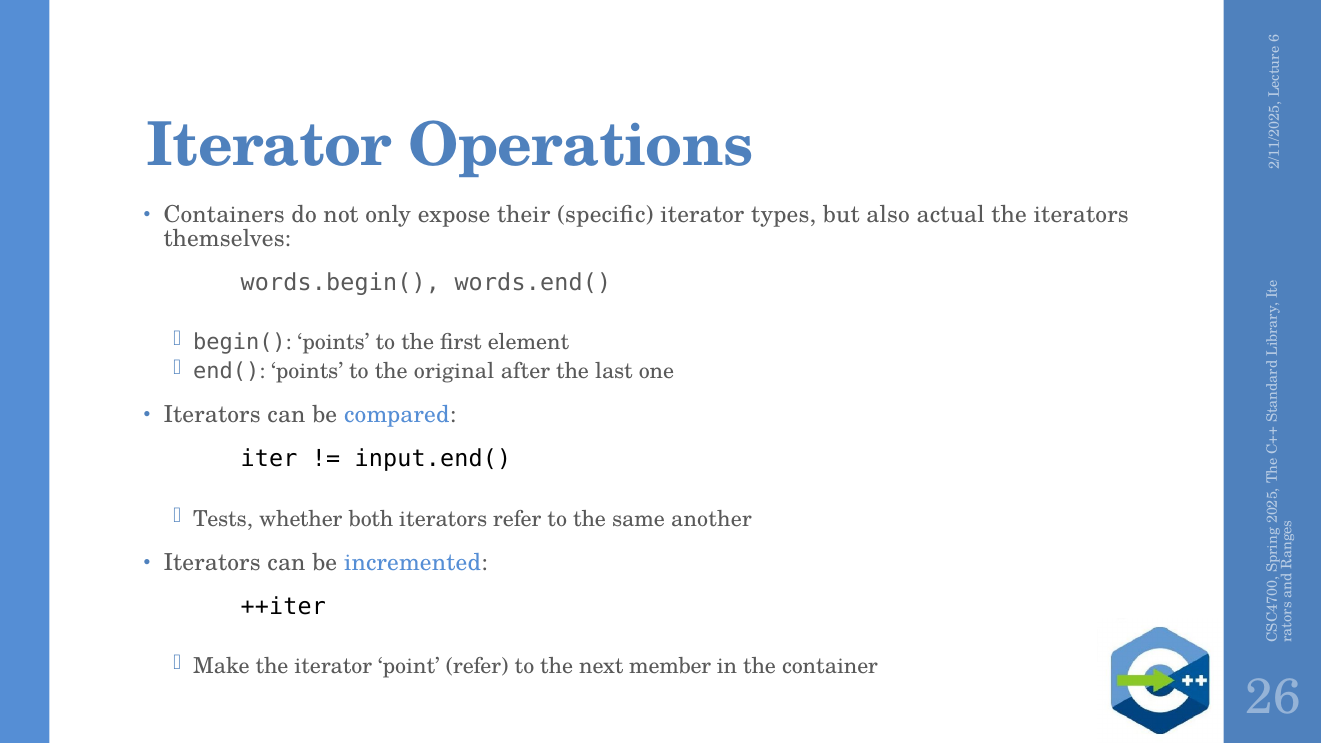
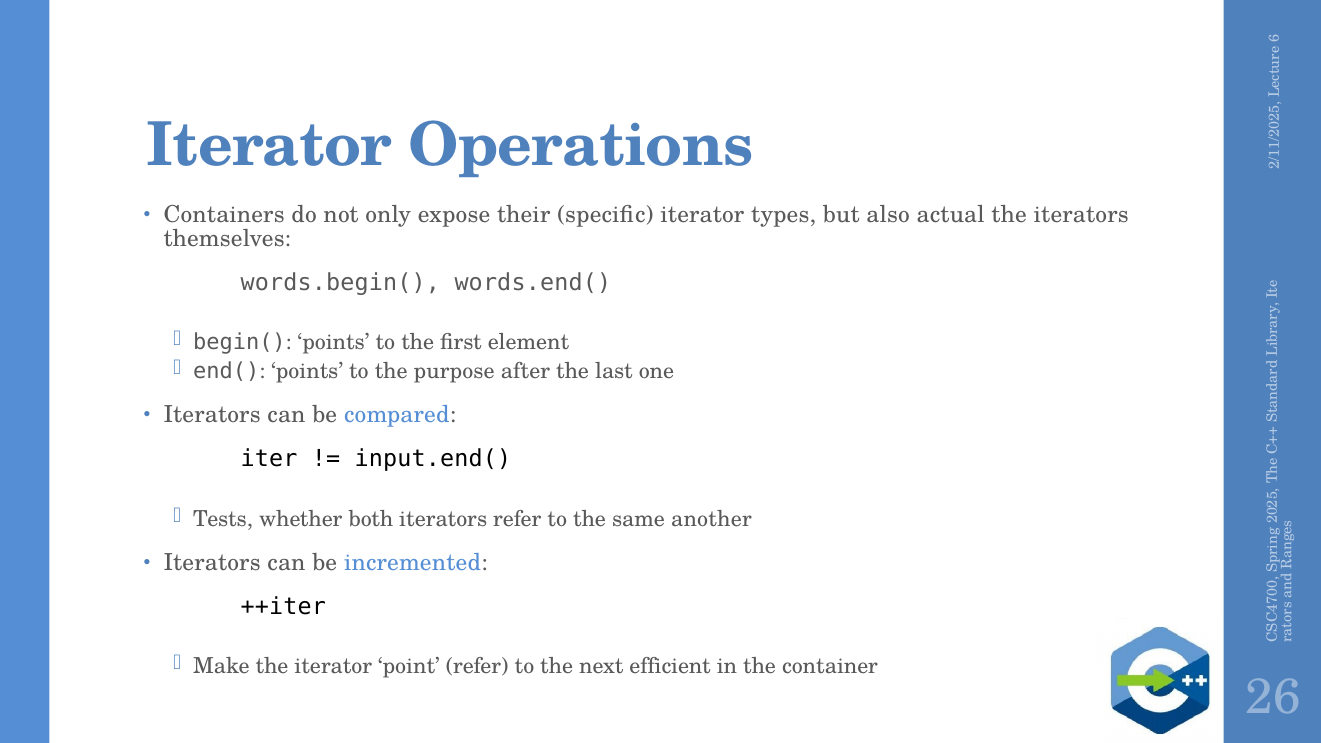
original: original -> purpose (454, 371)
member: member -> efficient (670, 666)
